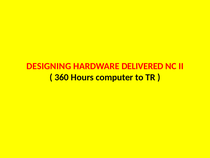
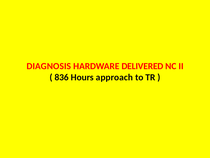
DESIGNING: DESIGNING -> DIAGNOSIS (49, 66)
360: 360 -> 836 (62, 77)
computer: computer -> approach (114, 77)
